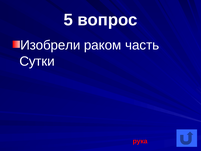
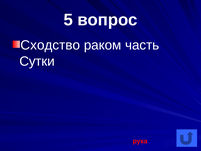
Изобрели: Изобрели -> Сходство (50, 45)
